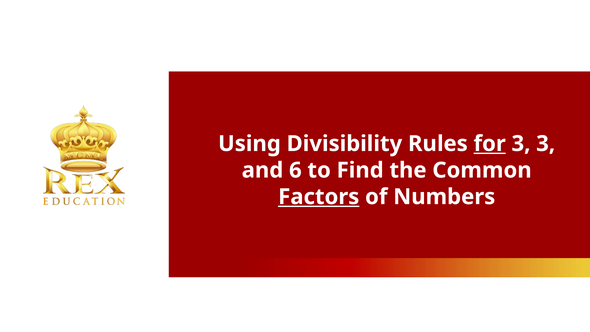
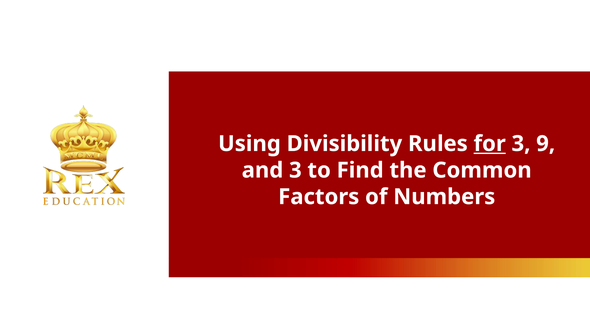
3 3: 3 -> 9 (546, 144)
and 6: 6 -> 3 (295, 170)
Factors underline: present -> none (319, 197)
